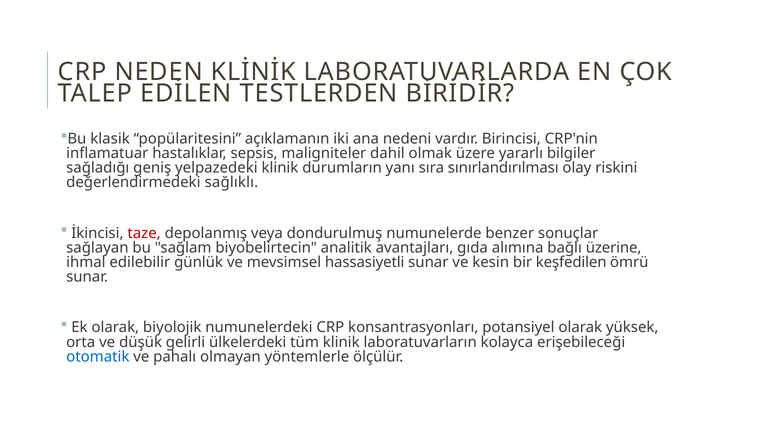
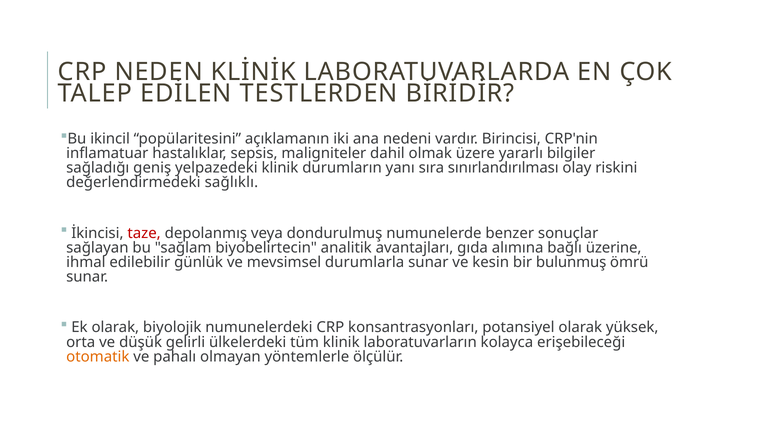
klasik: klasik -> ikincil (110, 139)
hassasiyetli: hassasiyetli -> durumlarla (365, 262)
keşfedilen: keşfedilen -> bulunmuş (571, 262)
otomatik colour: blue -> orange (98, 357)
